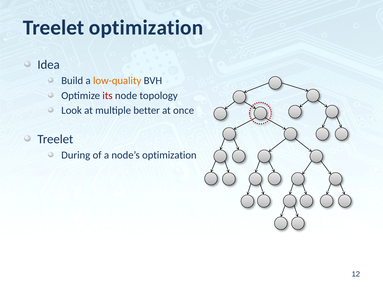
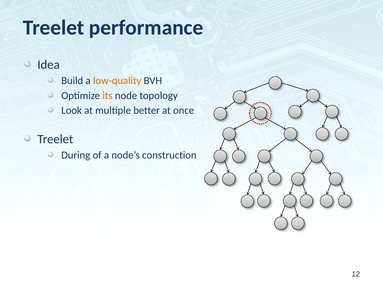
Treelet optimization: optimization -> performance (146, 28)
its colour: red -> orange (108, 96)
node’s optimization: optimization -> construction (169, 155)
